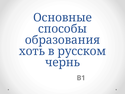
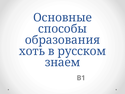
чернь: чернь -> знаем (63, 62)
